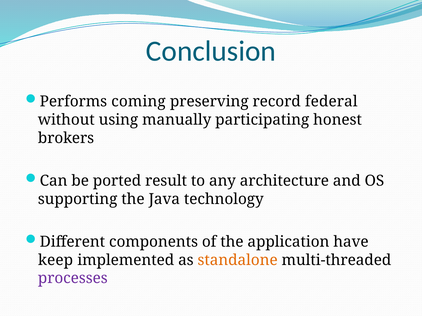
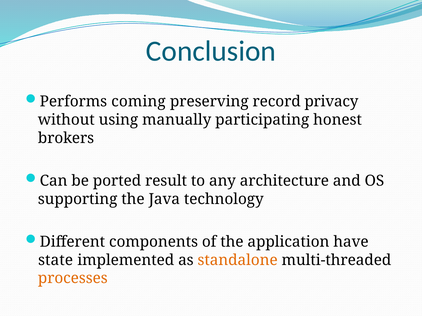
federal: federal -> privacy (331, 102)
keep: keep -> state (56, 260)
processes colour: purple -> orange (73, 279)
